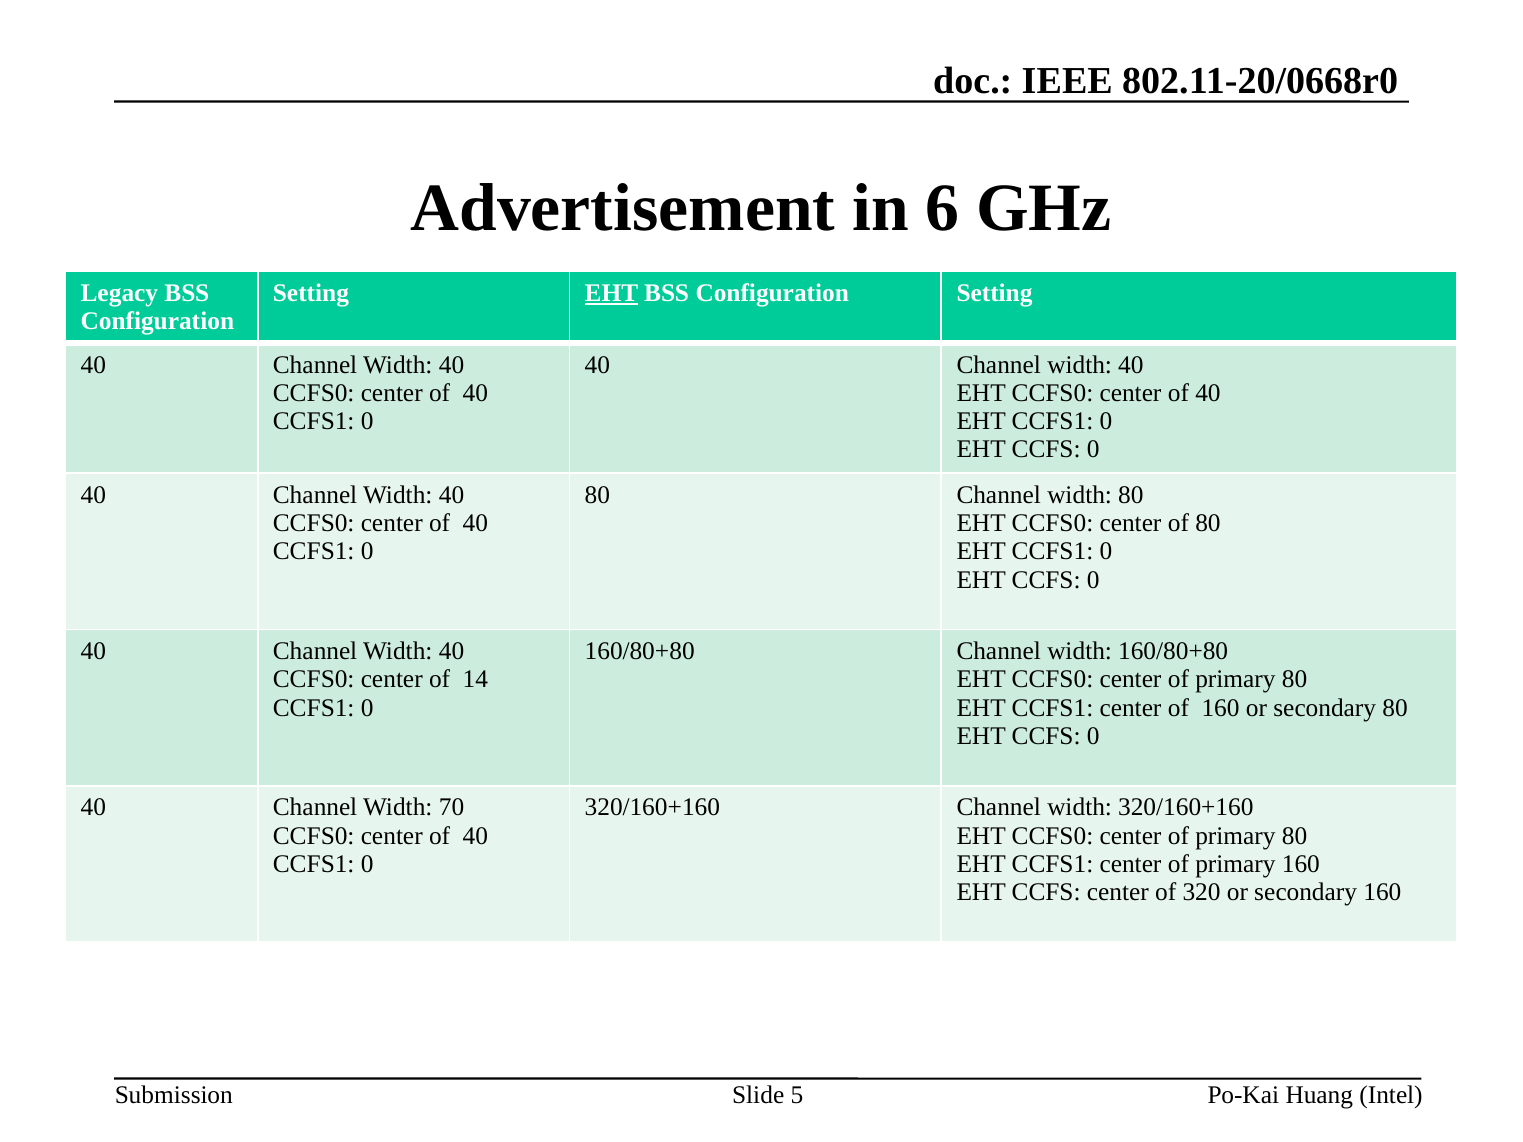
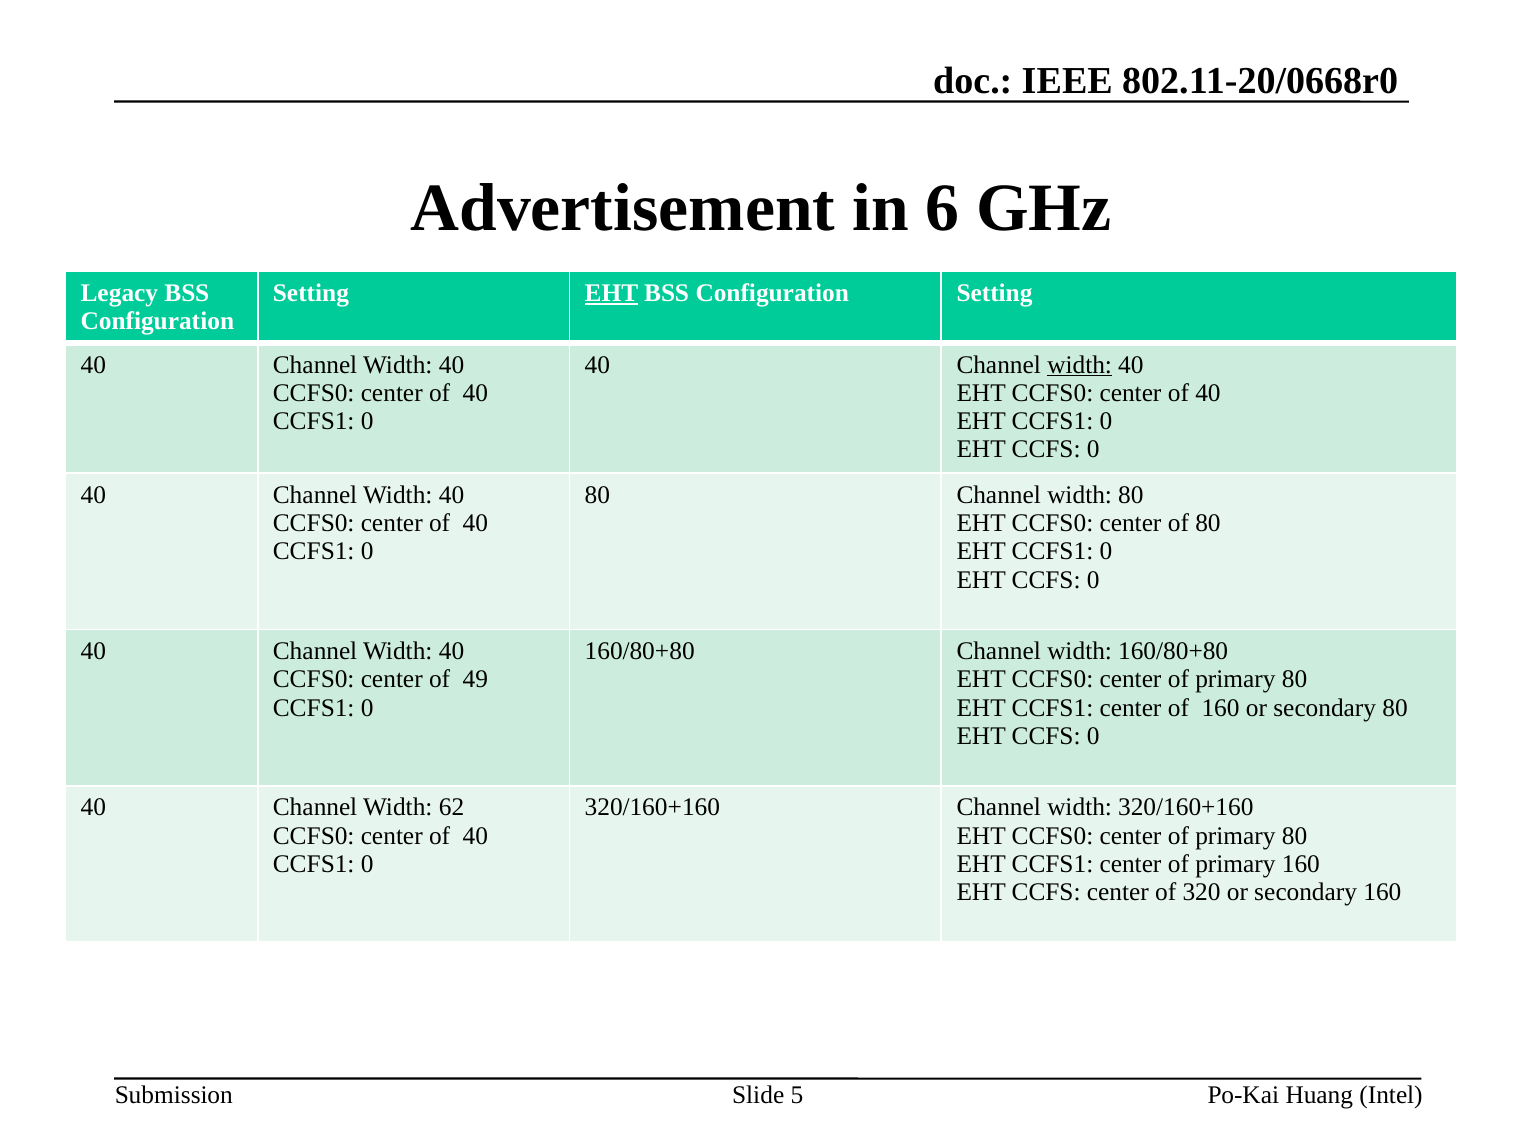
width underline: none -> present (1080, 365)
14: 14 -> 49 (475, 680)
70: 70 -> 62 (452, 808)
